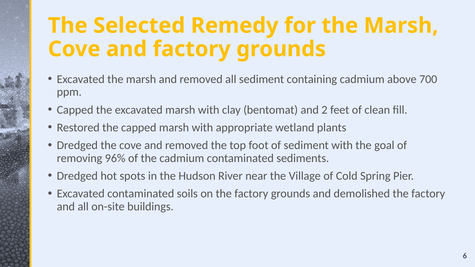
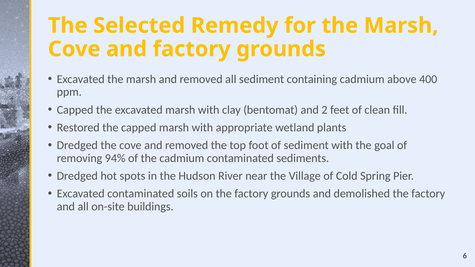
700: 700 -> 400 (428, 79)
96%: 96% -> 94% (115, 158)
